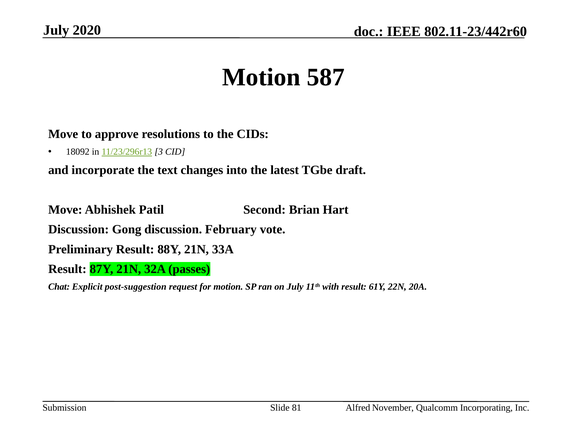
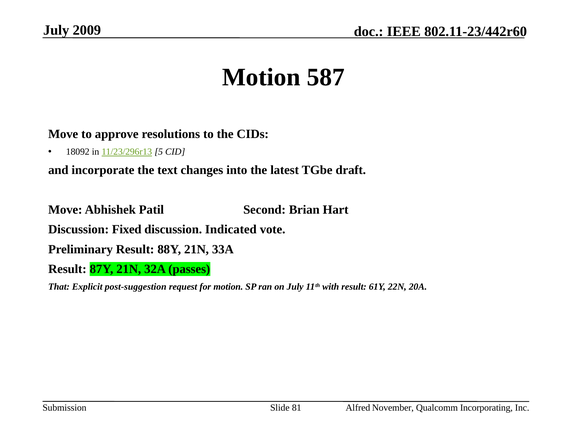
2020: 2020 -> 2009 (87, 30)
3: 3 -> 5 (159, 152)
Gong: Gong -> Fixed (127, 230)
February: February -> Indicated (231, 230)
Chat: Chat -> That (59, 287)
